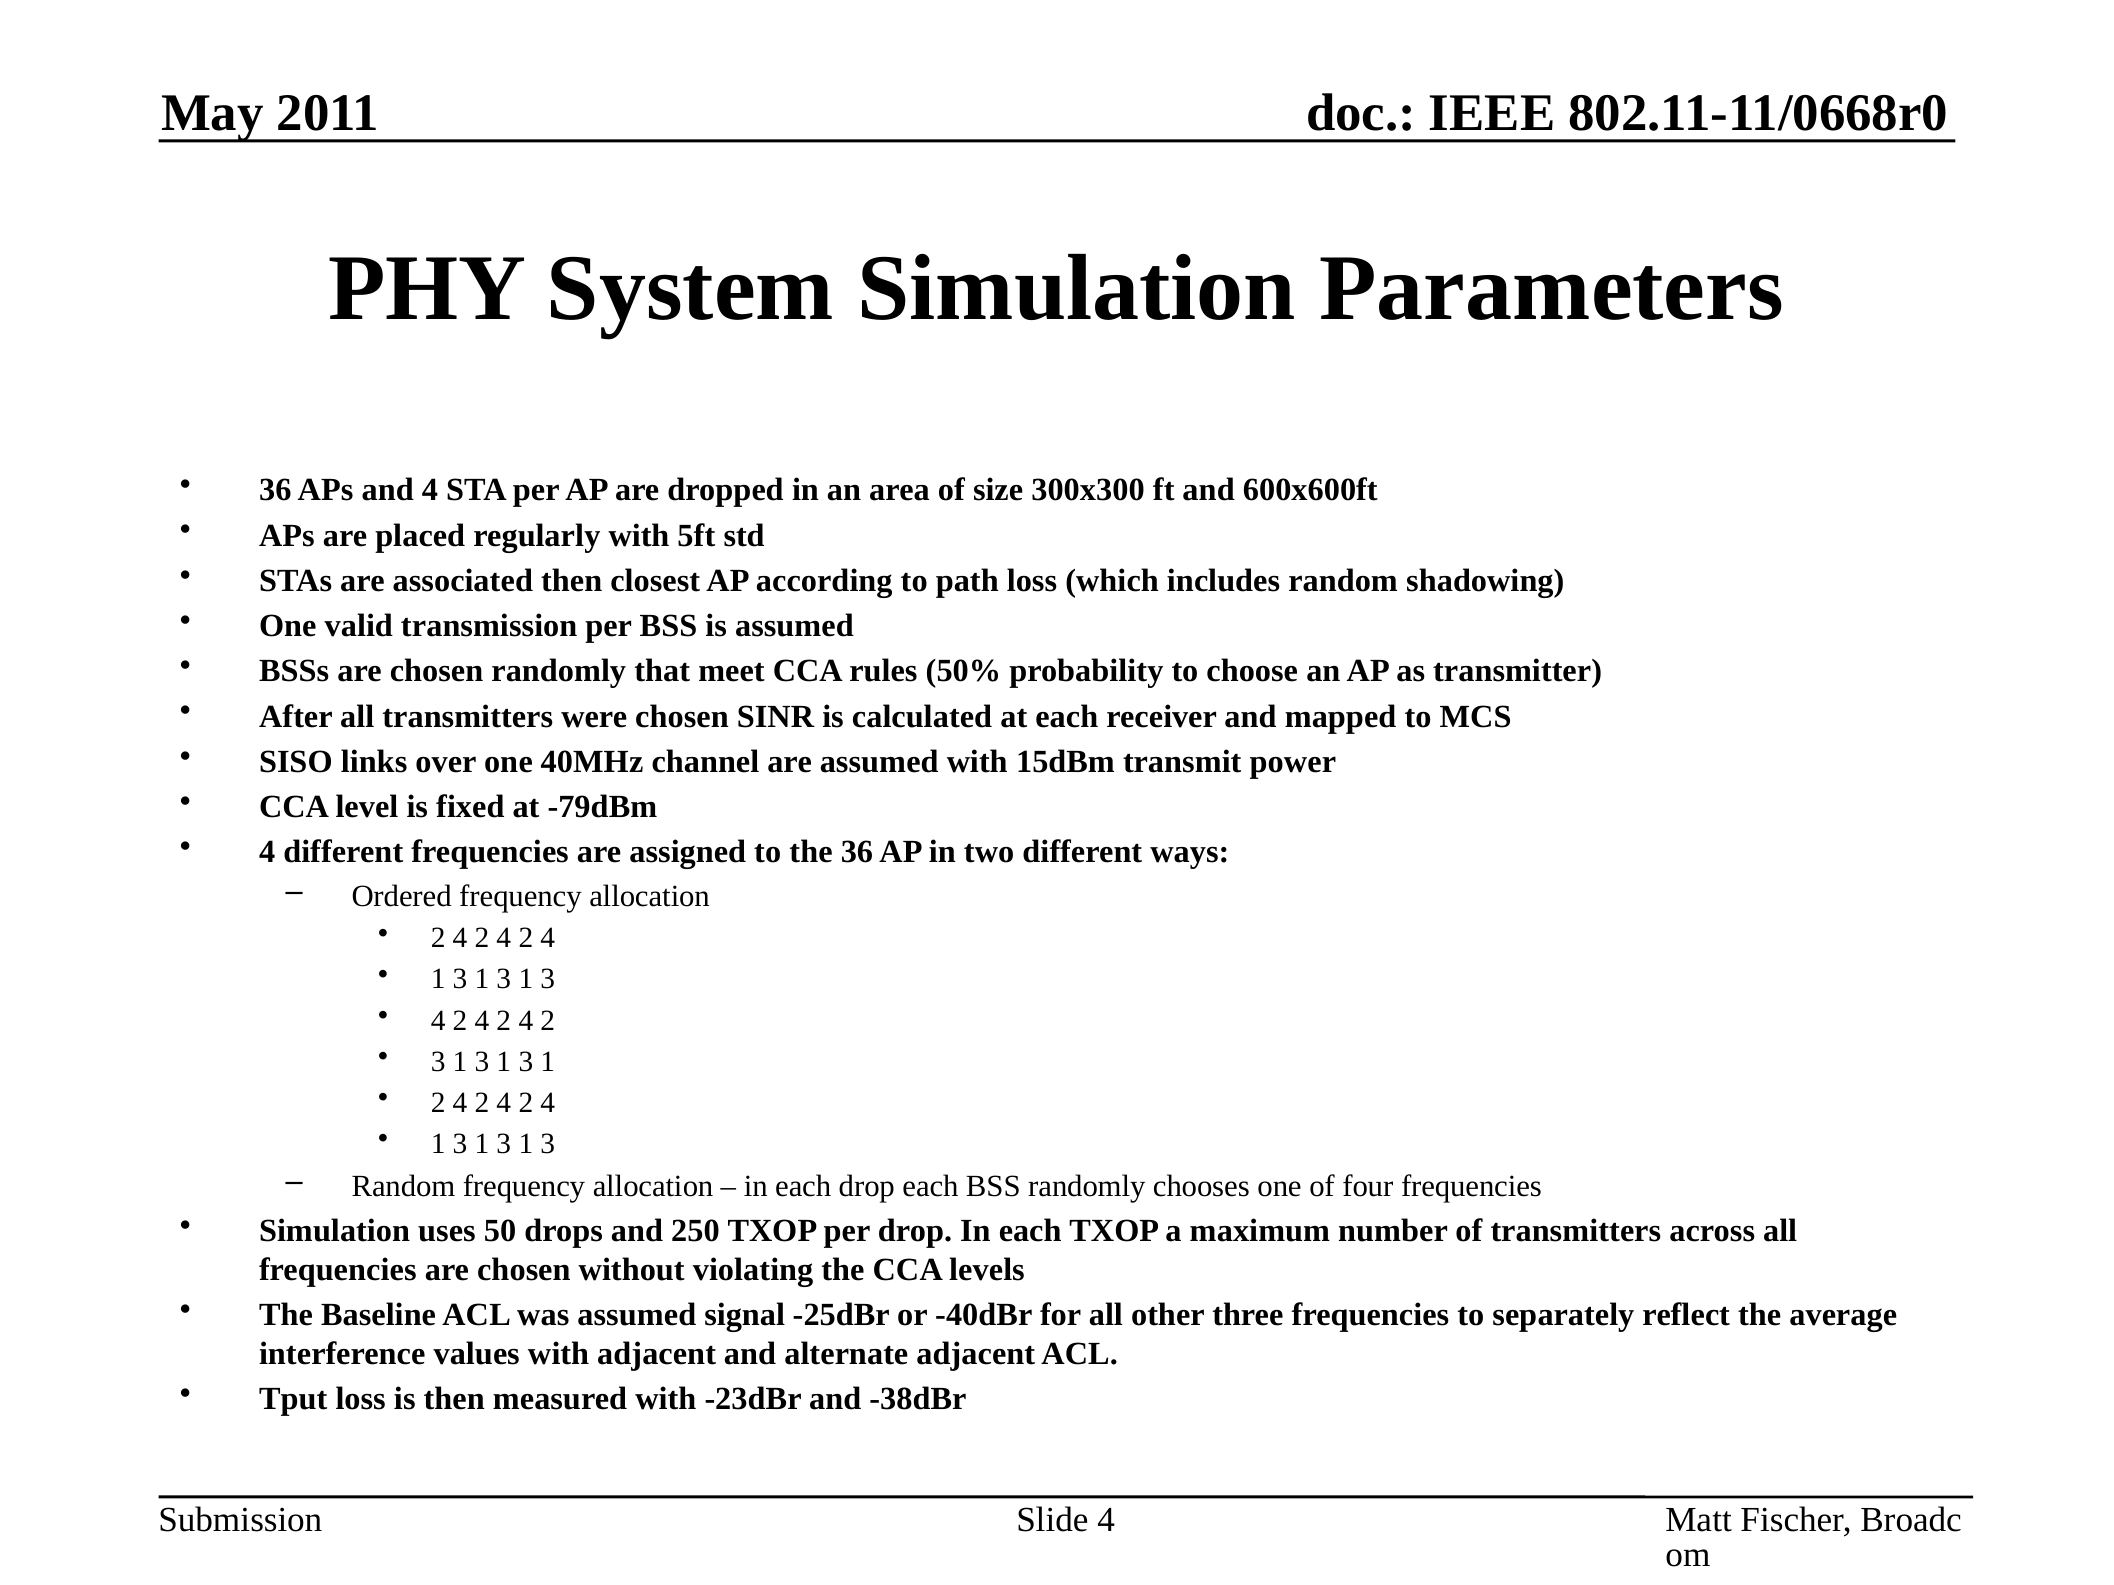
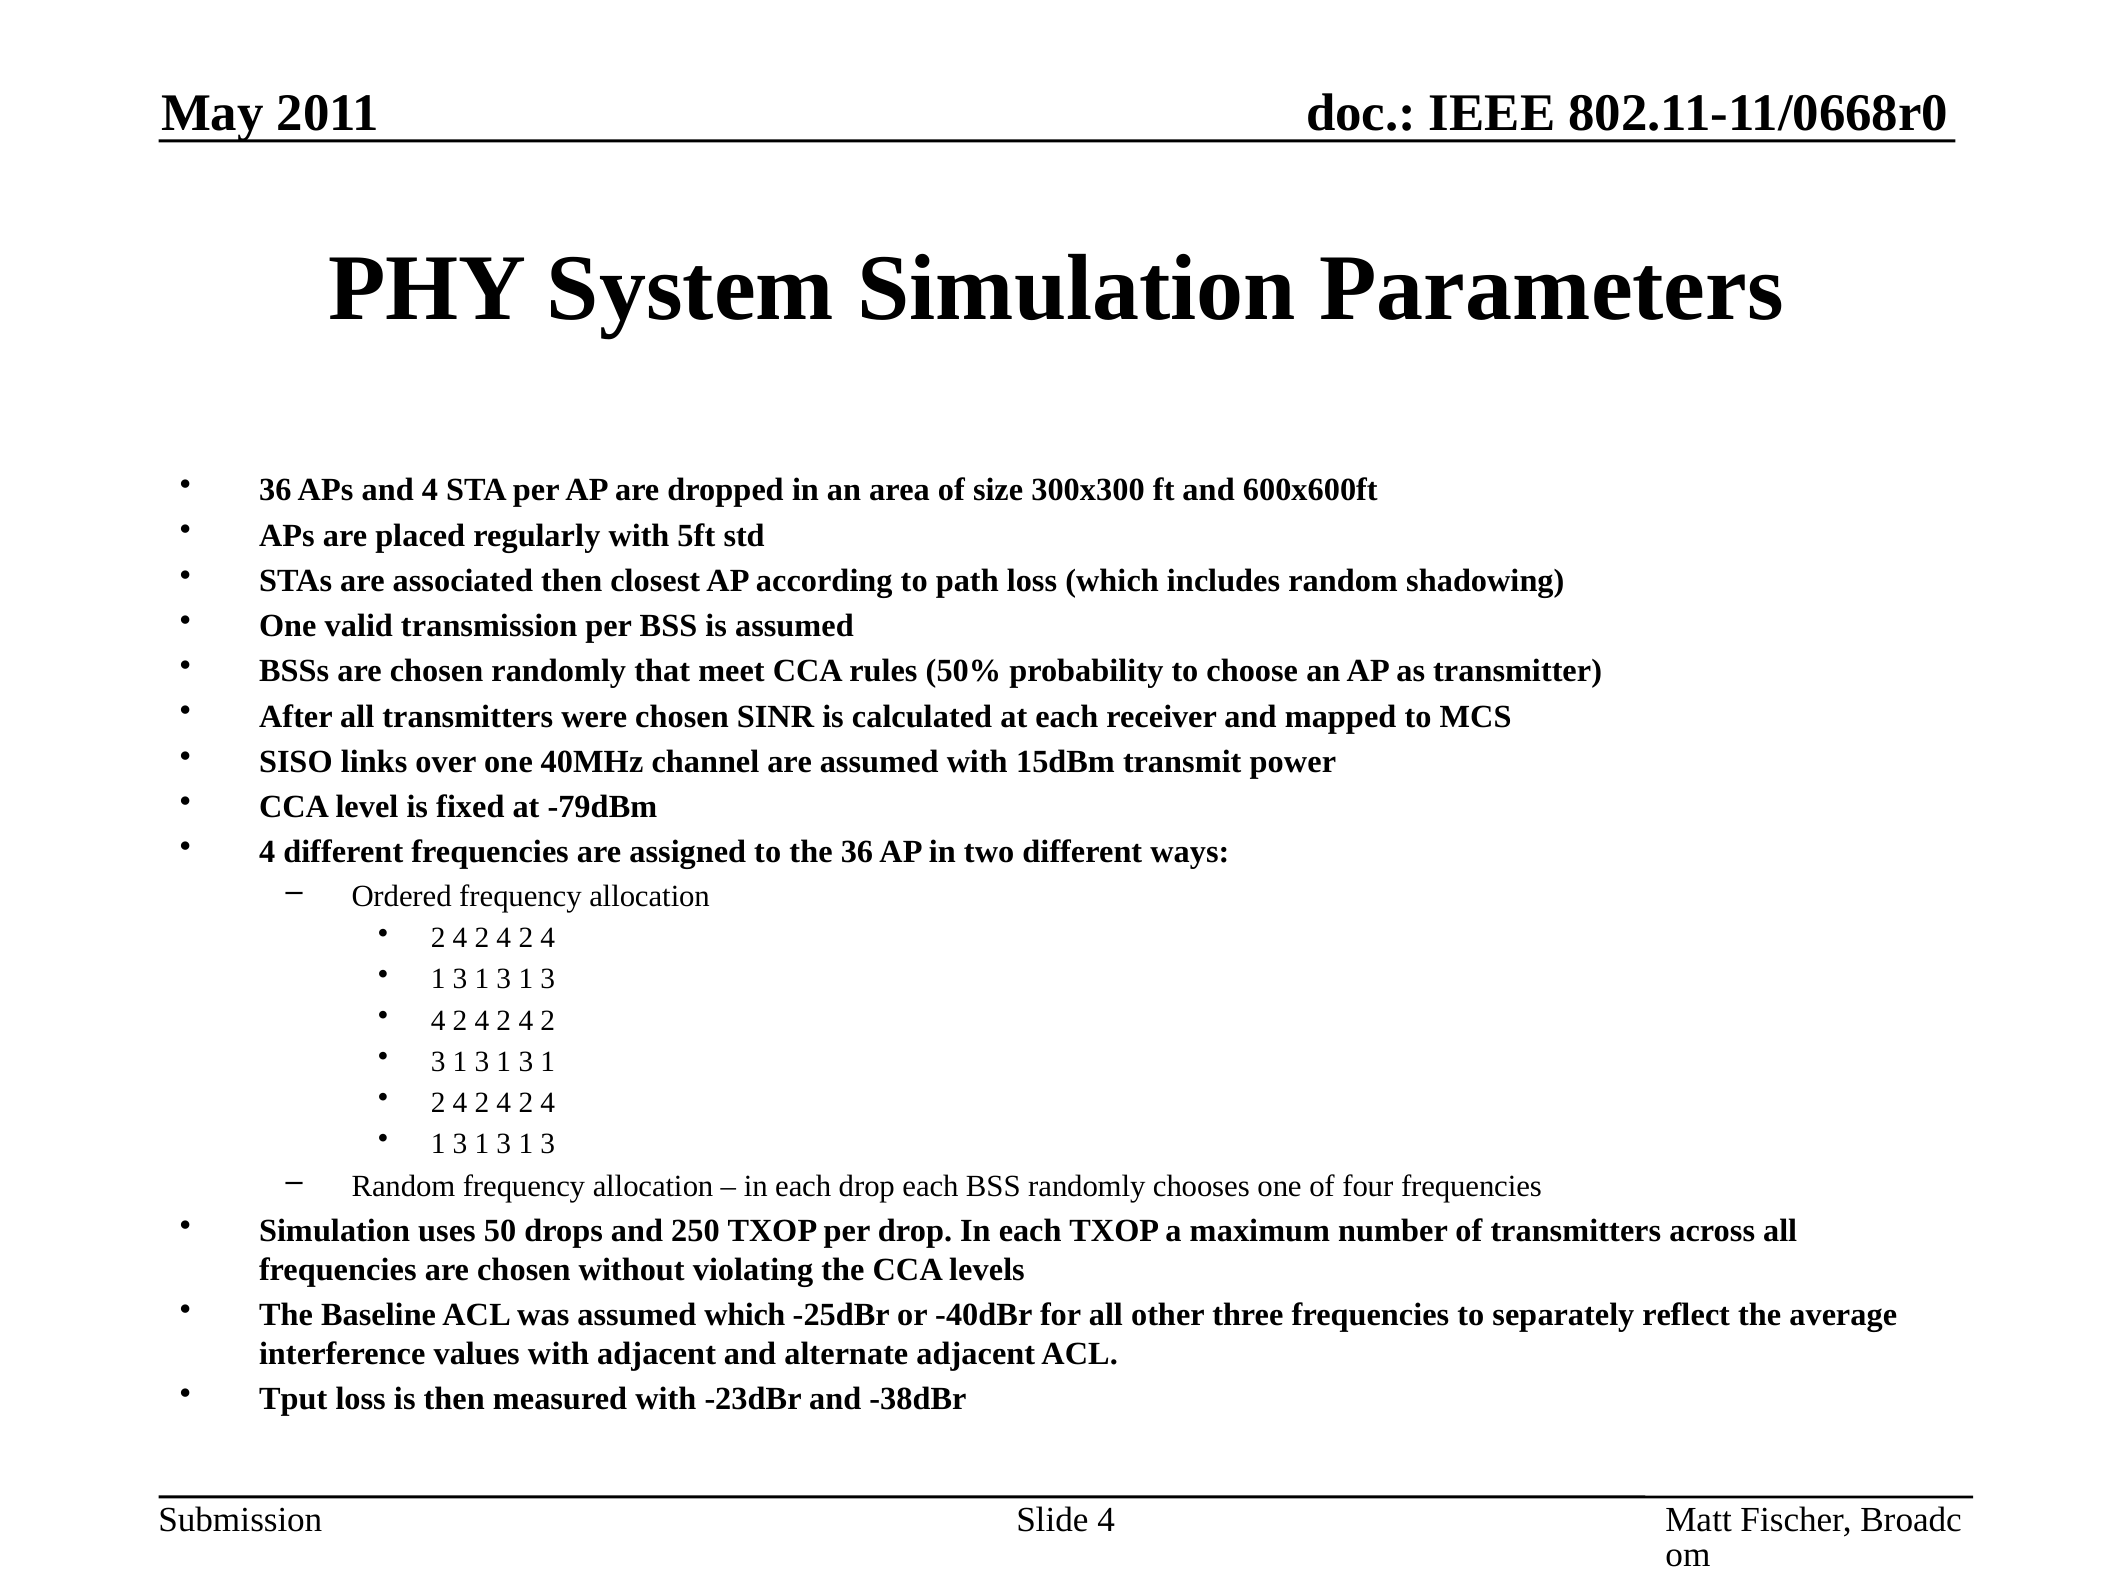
assumed signal: signal -> which (745, 1315)
